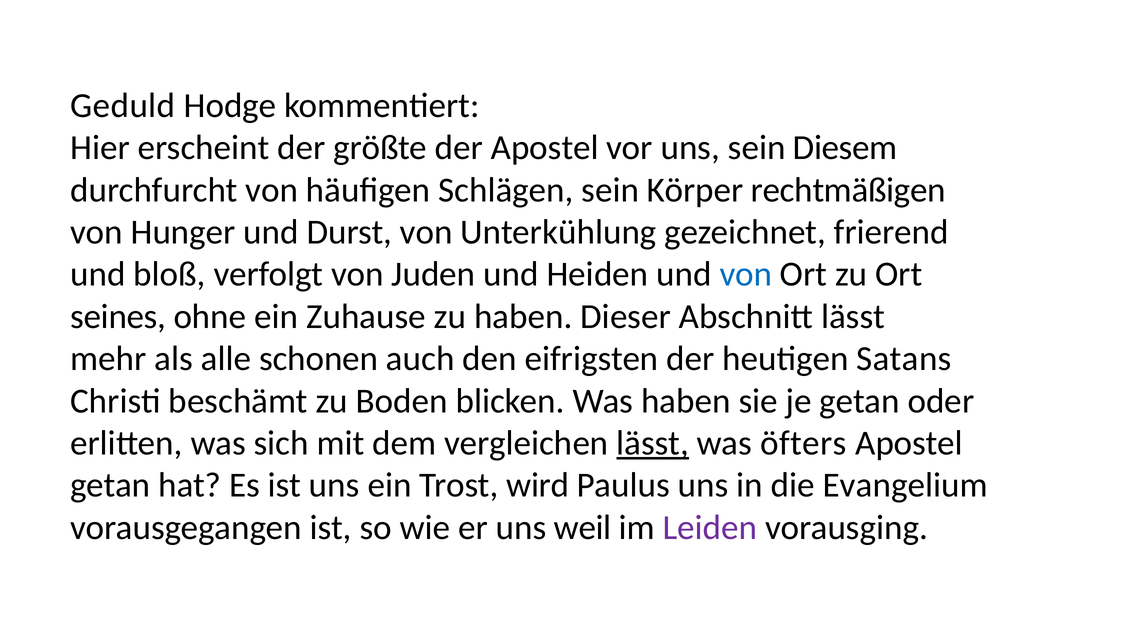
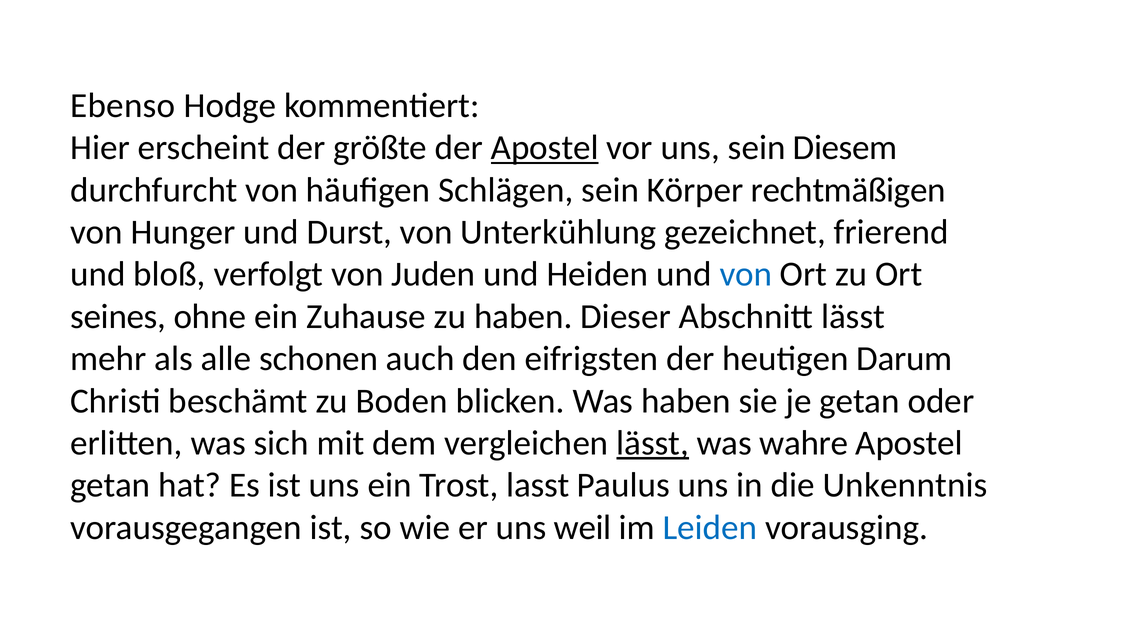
Geduld: Geduld -> Ebenso (123, 106)
Apostel underline: none -> present (545, 148)
Satans: Satans -> Darum (904, 359)
öfters: öfters -> wahre (804, 443)
wird: wird -> lasst (538, 485)
Evangelium: Evangelium -> Unkenntnis (905, 485)
Leiden colour: purple -> blue (710, 527)
